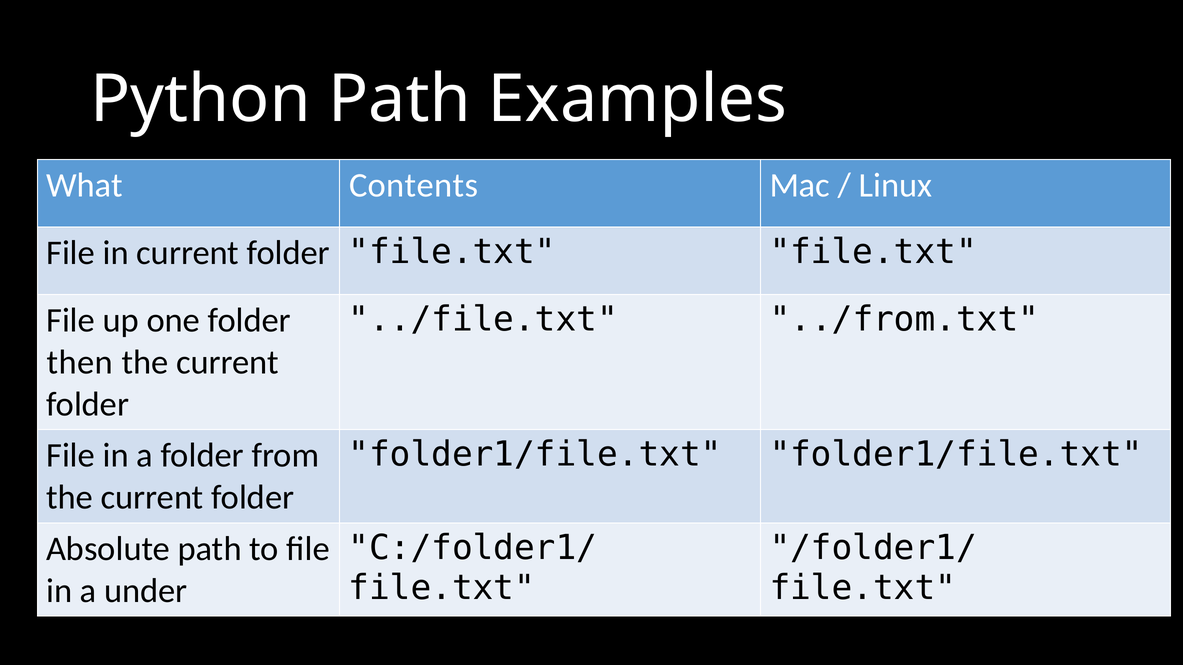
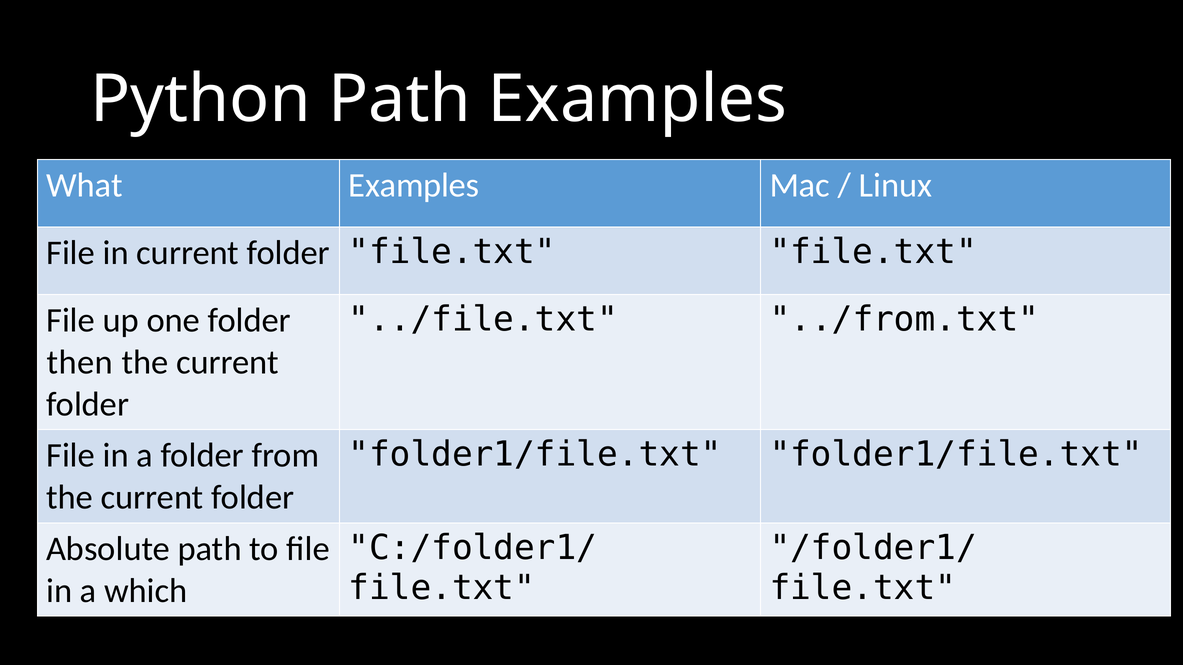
What Contents: Contents -> Examples (414, 185)
under: under -> which (146, 591)
